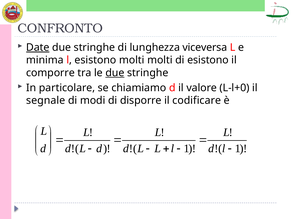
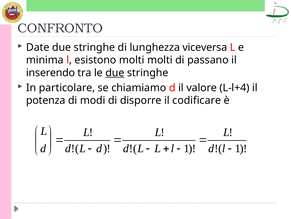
Date underline: present -> none (38, 47)
di esistono: esistono -> passano (208, 60)
comporre: comporre -> inserendo (51, 73)
L-l+0: L-l+0 -> L-l+4 (235, 88)
segnale: segnale -> potenza (46, 100)
